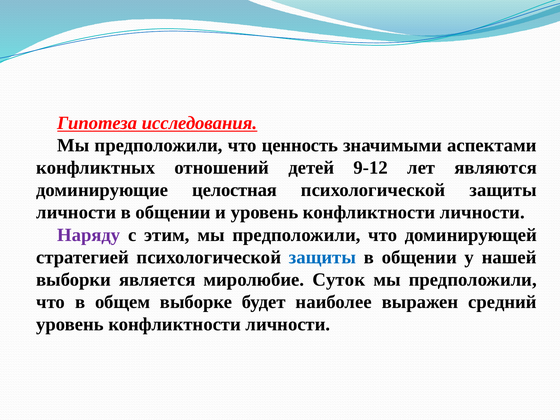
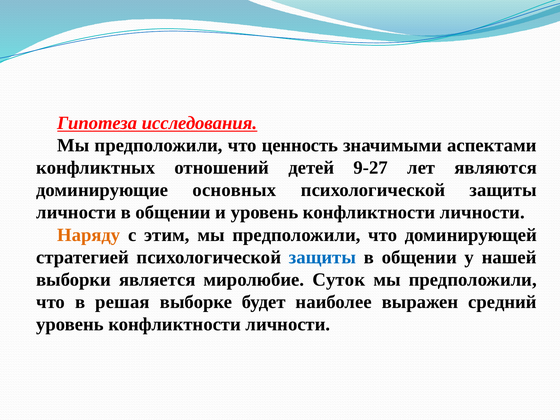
9-12: 9-12 -> 9-27 (371, 168)
целостная: целостная -> основных (234, 190)
Наряду colour: purple -> orange (89, 235)
общем: общем -> решая (122, 302)
